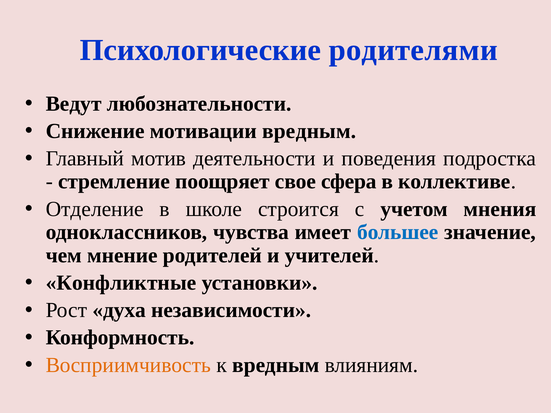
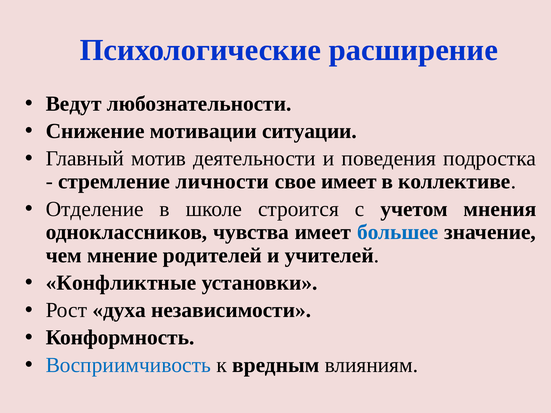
родителями: родителями -> расширение (413, 50)
мотивации вредным: вредным -> ситуации (309, 131)
поощряет: поощряет -> личности (222, 182)
свое сфера: сфера -> имеет (349, 182)
Восприимчивость colour: orange -> blue (128, 365)
